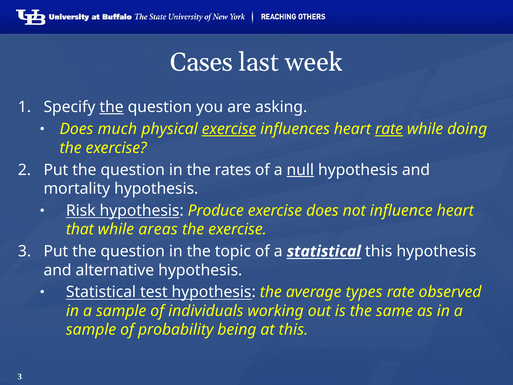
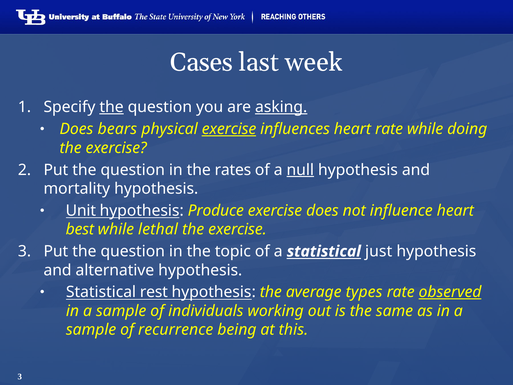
asking underline: none -> present (281, 107)
much: much -> bears (117, 129)
rate underline: present -> none (389, 129)
Risk: Risk -> Unit (81, 210)
that: that -> best (80, 229)
areas: areas -> lethal (158, 229)
statistical this: this -> just (379, 251)
test: test -> rest (154, 292)
observed underline: none -> present (450, 292)
probability: probability -> recurrence (176, 330)
